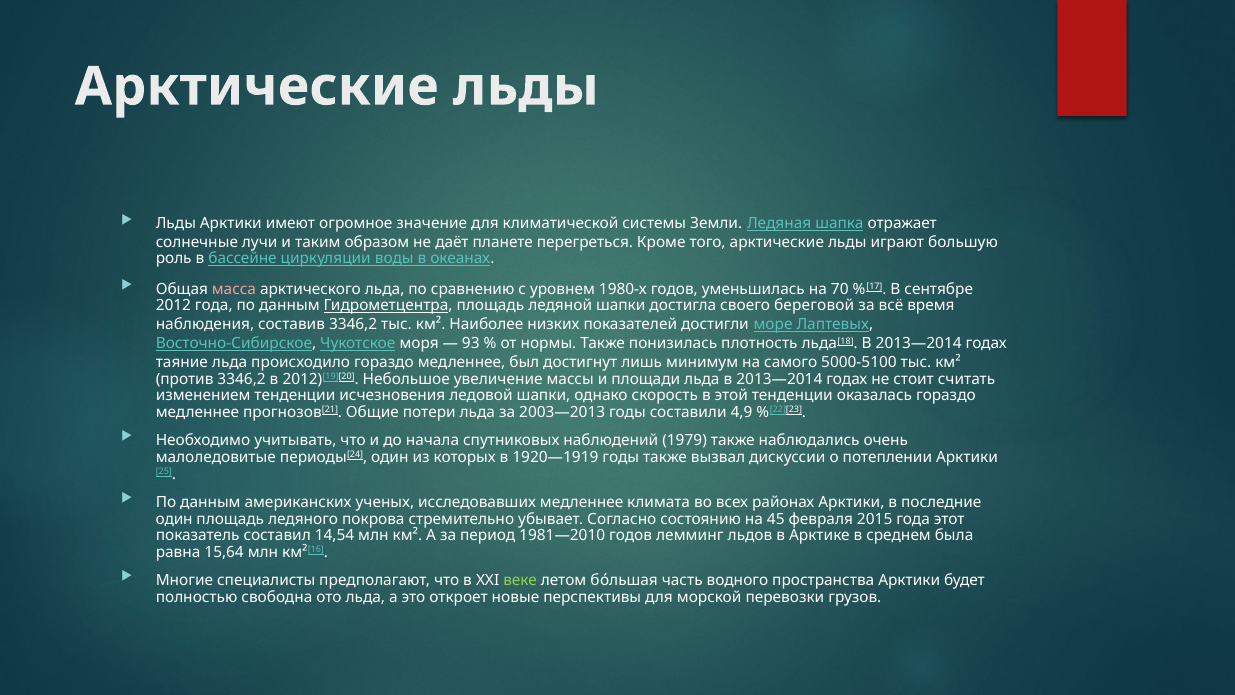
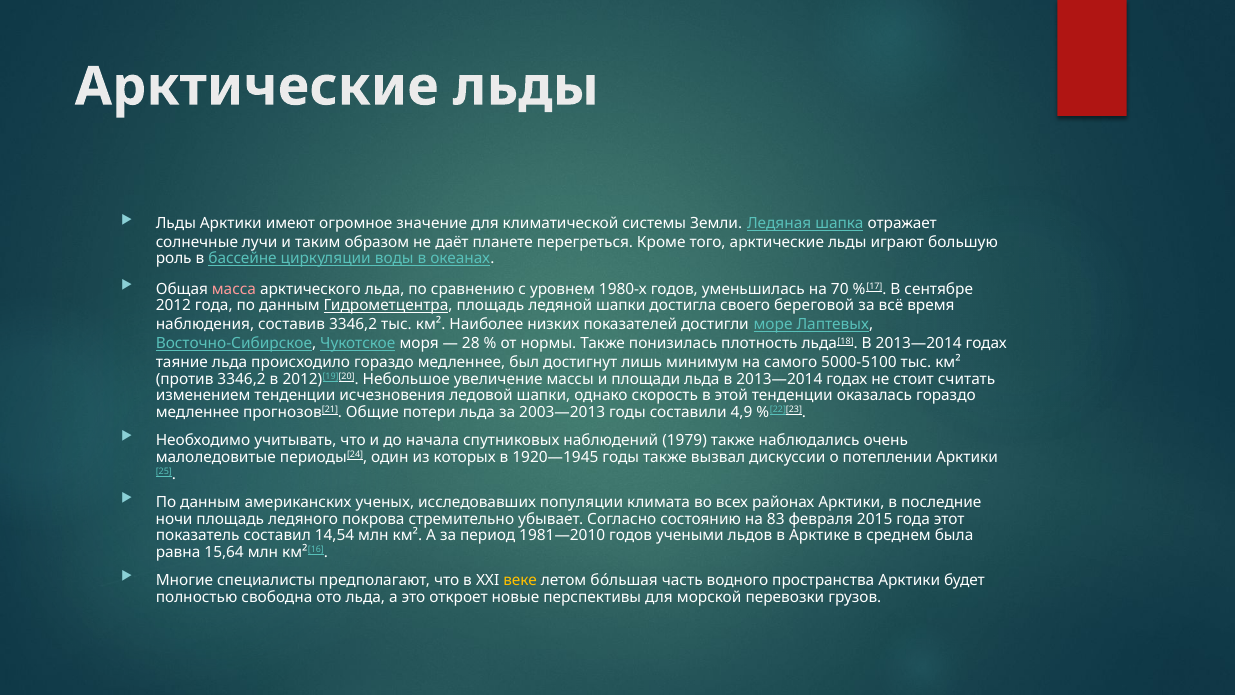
93: 93 -> 28 (471, 343)
1920—1919: 1920—1919 -> 1920—1945 (555, 457)
исследовавших медленнее: медленнее -> популяции (582, 502)
один: один -> ночи (174, 519)
45: 45 -> 83 (776, 519)
лемминг: лемминг -> учеными (690, 535)
веке colour: light green -> yellow (520, 580)
